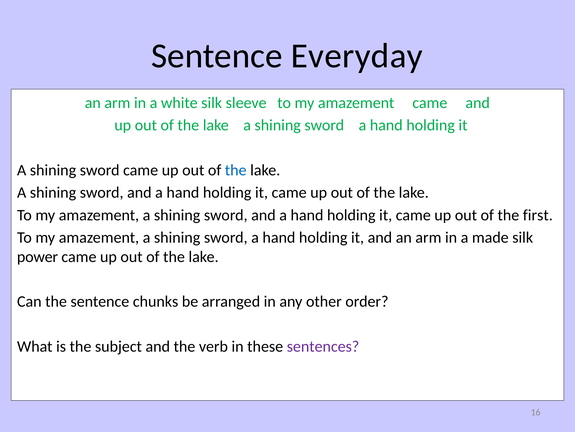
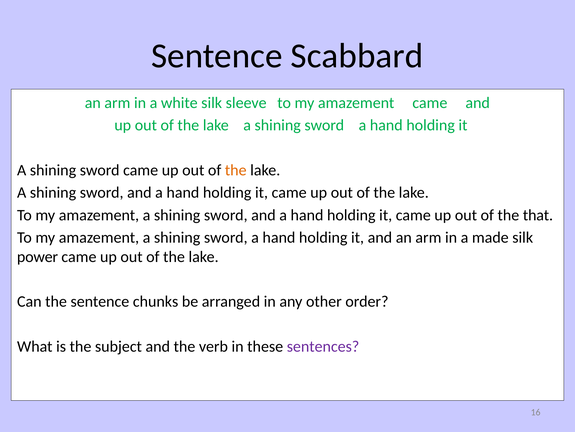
Everyday: Everyday -> Scabbard (357, 56)
the colour: blue -> orange (236, 170)
first: first -> that (538, 215)
